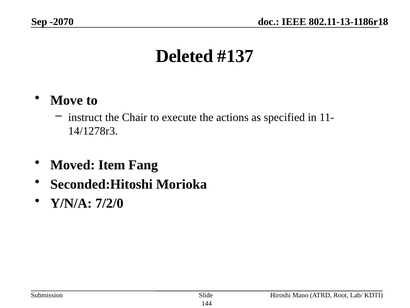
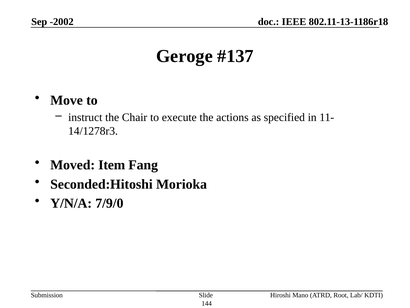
-2070: -2070 -> -2002 (62, 22)
Deleted: Deleted -> Geroge (184, 56)
7/2/0: 7/2/0 -> 7/9/0 (109, 203)
